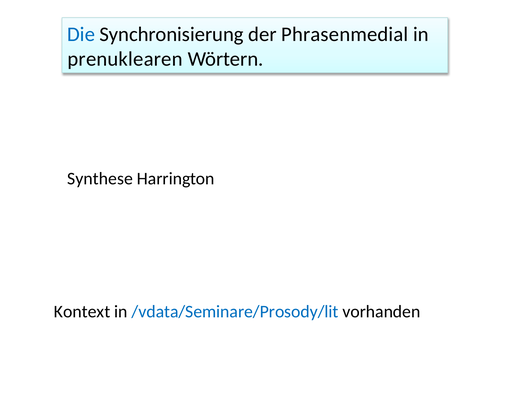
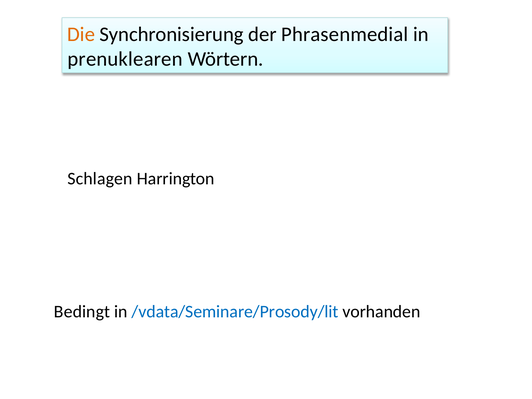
Die colour: blue -> orange (81, 34)
Synthese: Synthese -> Schlagen (100, 179)
Kontext: Kontext -> Bedingt (82, 312)
